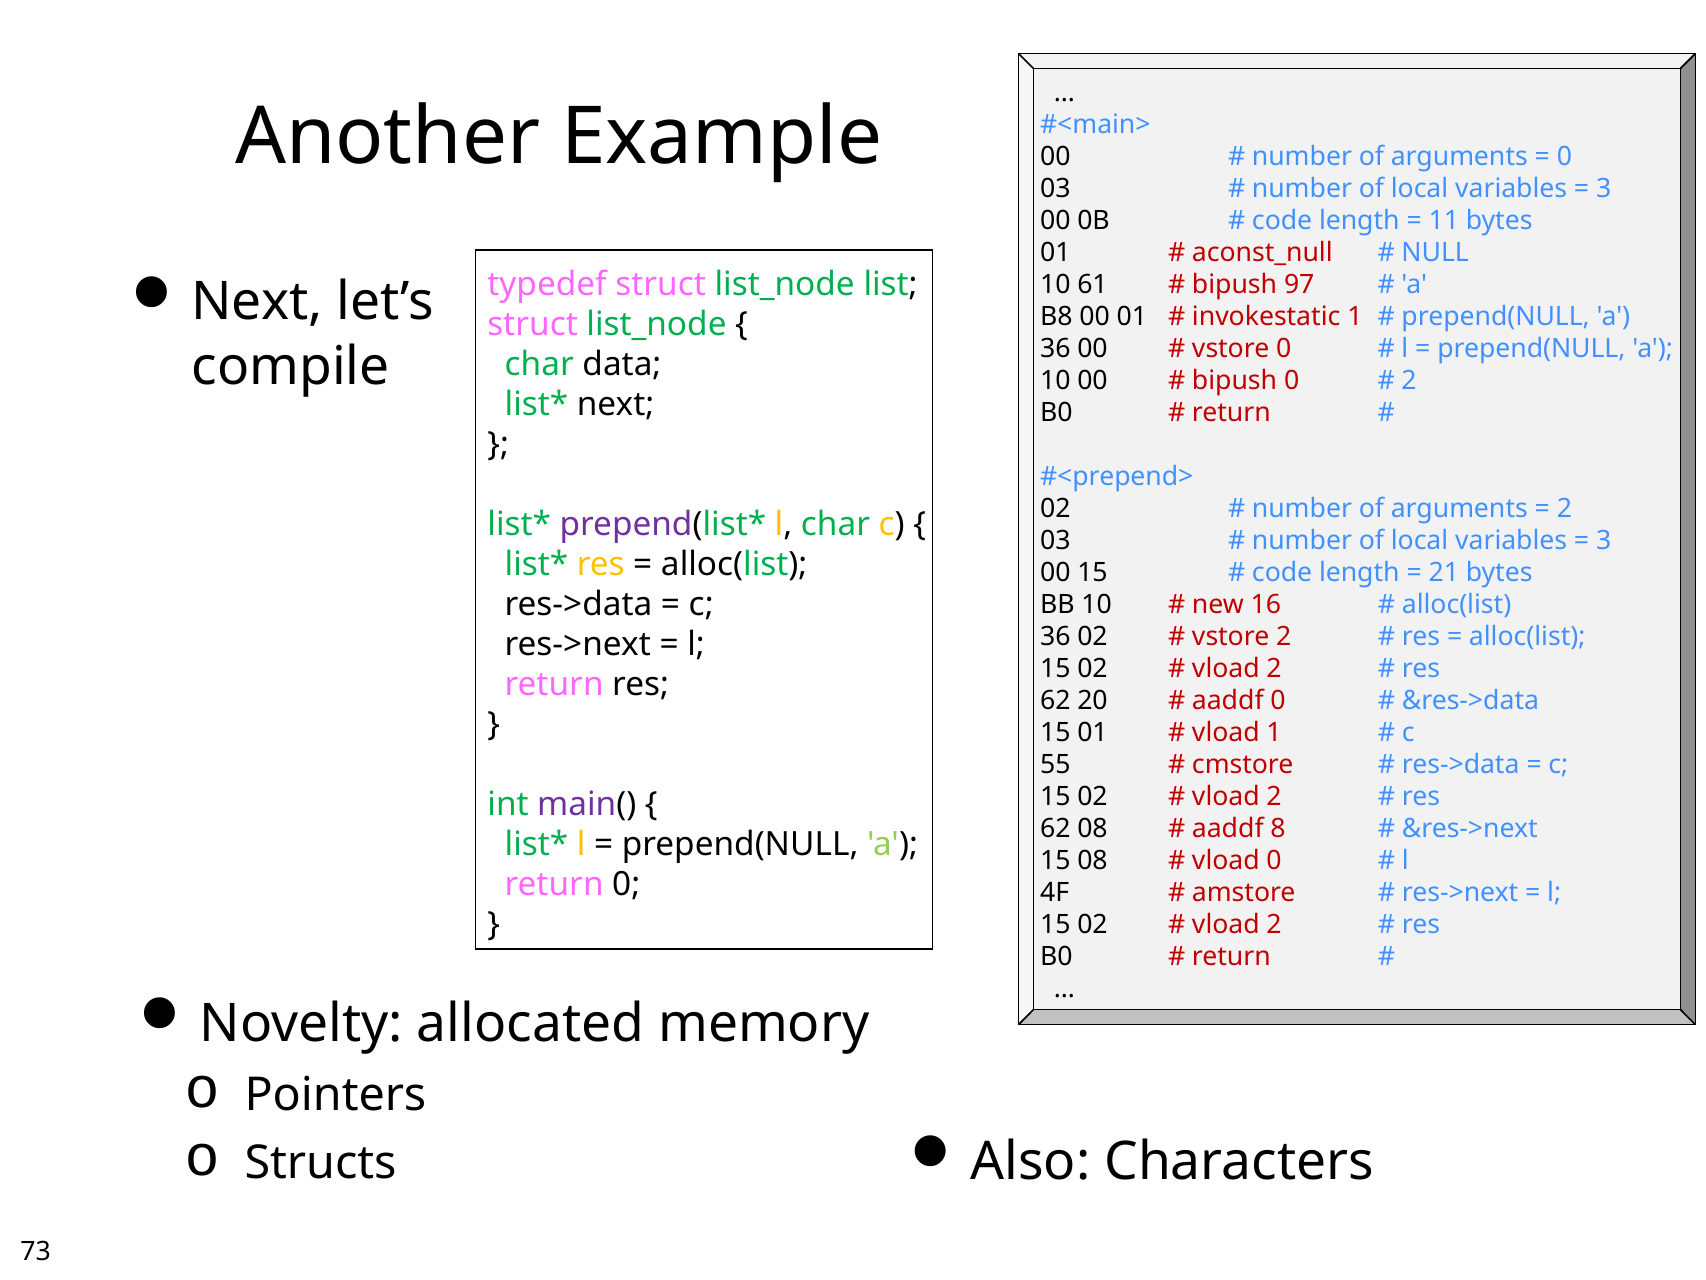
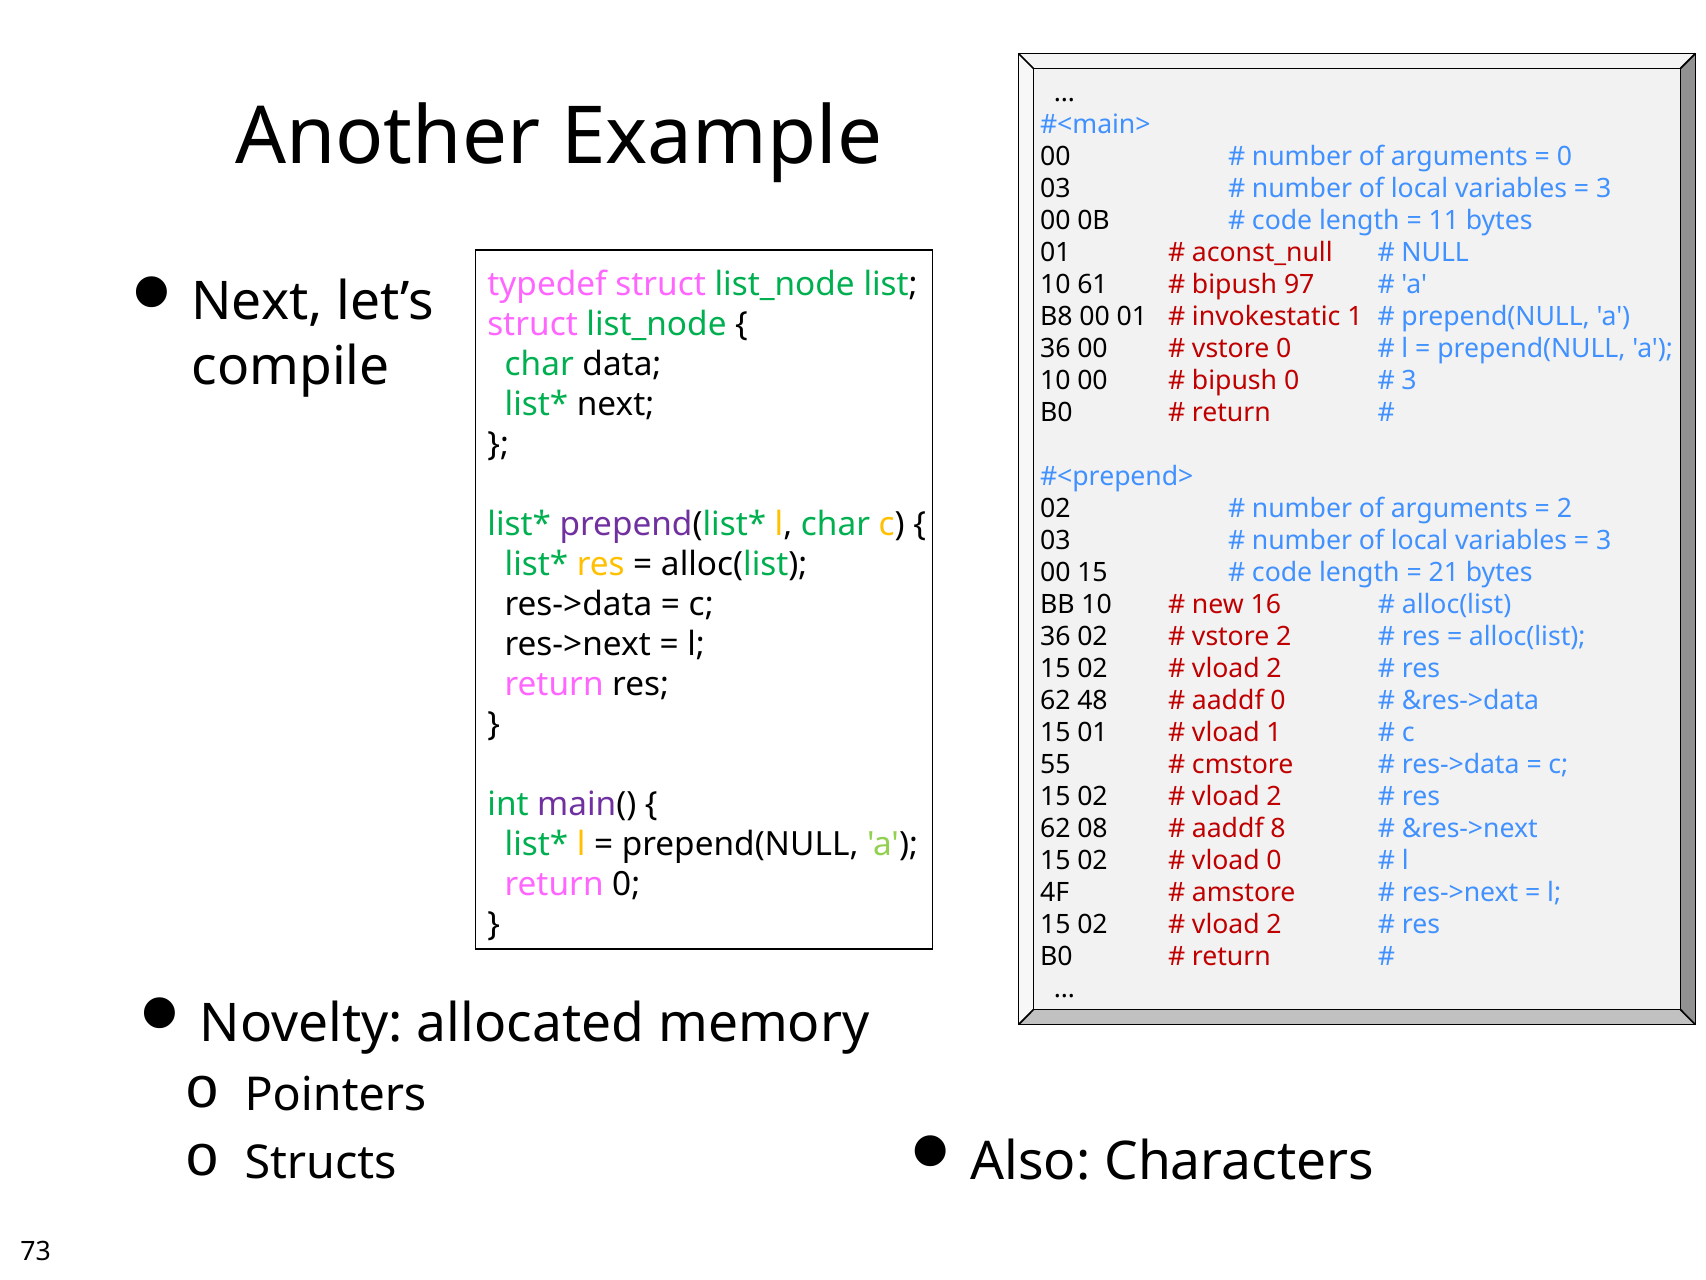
2: 2 -> 3 (1409, 381)
20: 20 -> 48 (1093, 701)
08: 08 -> 02 (1093, 860)
